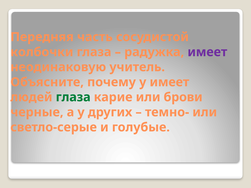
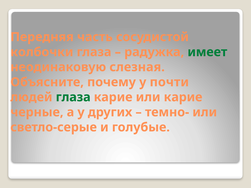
имеет colour: purple -> green (207, 52)
учитель: учитель -> слезная (137, 67)
у имеет: имеет -> почти (169, 82)
или брови: брови -> карие (183, 97)
